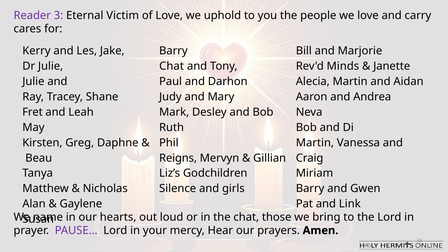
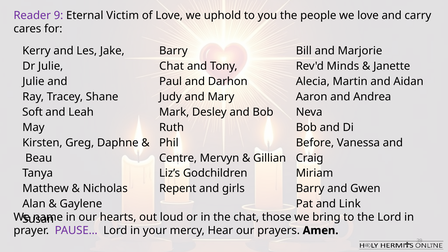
3: 3 -> 9 (59, 15)
Fret: Fret -> Soft (32, 112)
Martin: Martin -> Before (315, 143)
Reigns: Reigns -> Centre (178, 158)
Silence: Silence -> Repent (178, 189)
